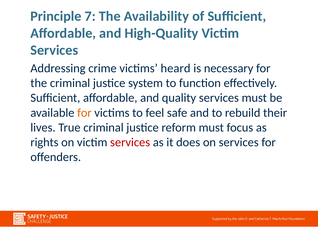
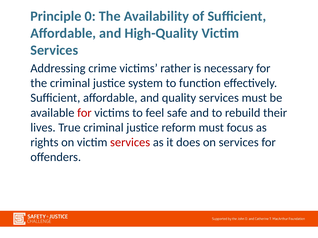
7: 7 -> 0 (90, 16)
heard: heard -> rather (176, 68)
for colour: orange -> red (84, 113)
